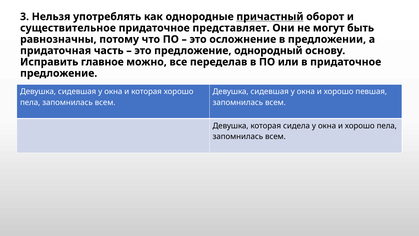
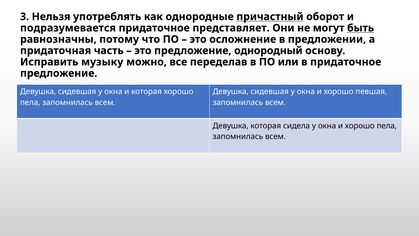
существительное: существительное -> подразумевается (68, 28)
быть underline: none -> present (361, 28)
главное: главное -> музыку (102, 62)
